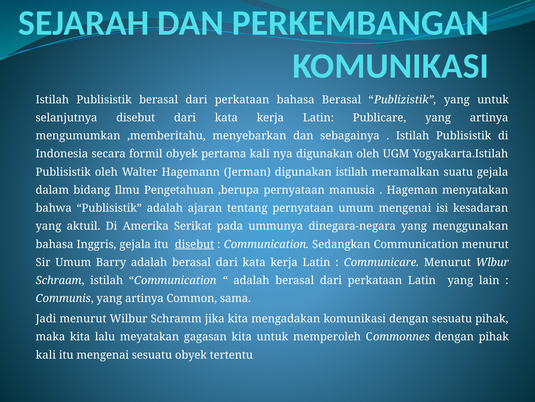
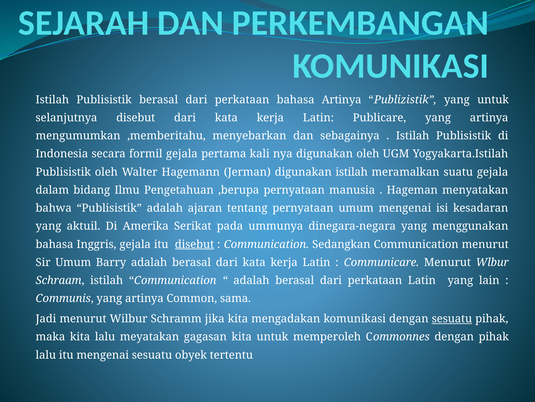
bahasa Berasal: Berasal -> Artinya (342, 99)
formil obyek: obyek -> gejala (182, 154)
sesuatu underline: none -> present (452, 318)
kali: kali -> lalu (46, 354)
